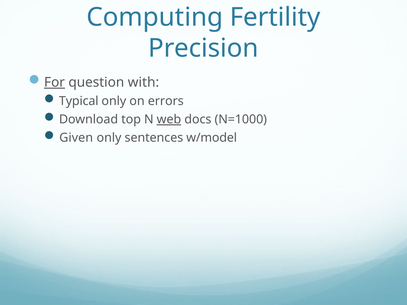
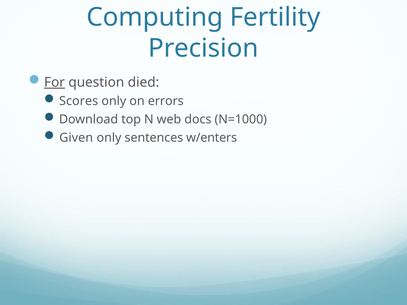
with: with -> died (144, 82)
Typical: Typical -> Scores (79, 101)
web underline: present -> none (169, 120)
w/model: w/model -> w/enters (212, 138)
